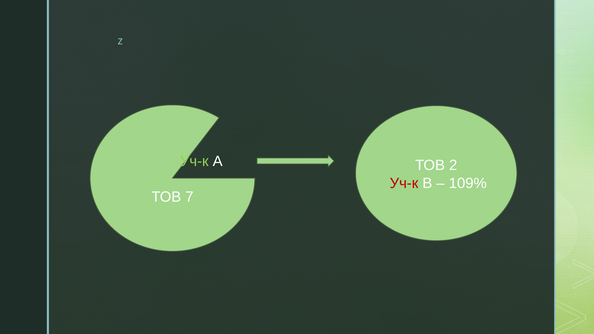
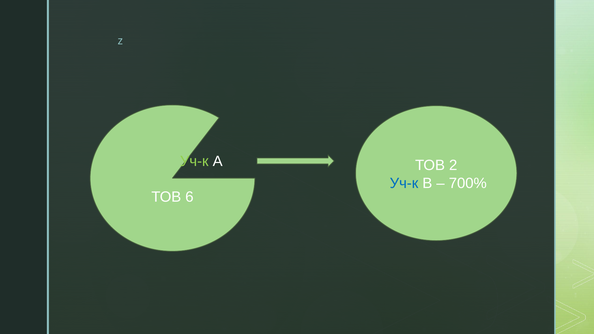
Уч-к colour: red -> blue (404, 183)
109%: 109% -> 700% (468, 183)
7: 7 -> 6 (189, 197)
